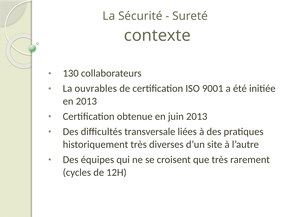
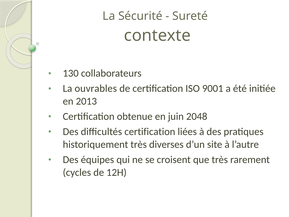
juin 2013: 2013 -> 2048 (197, 116)
difficultés transversale: transversale -> certification (150, 131)
